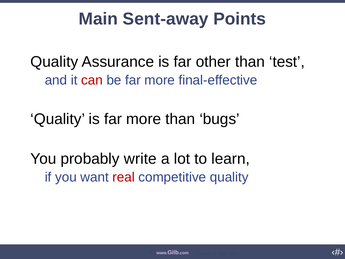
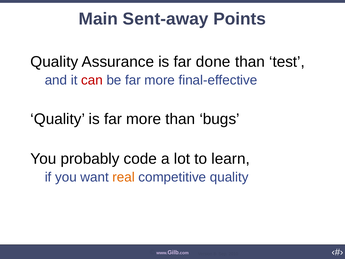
other: other -> done (213, 62)
write: write -> code (140, 159)
real colour: red -> orange (124, 177)
